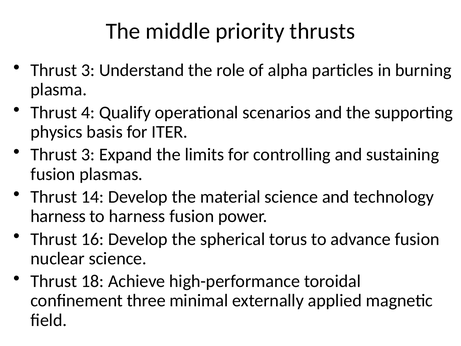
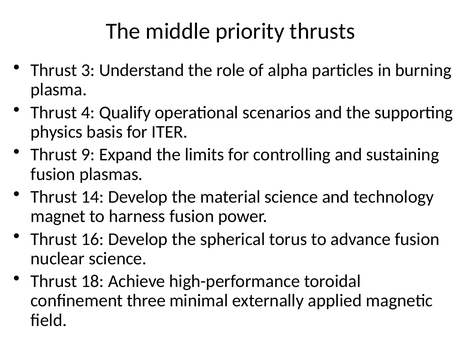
3: 3 -> 9 (88, 155)
harness: harness -> magnet (58, 216)
